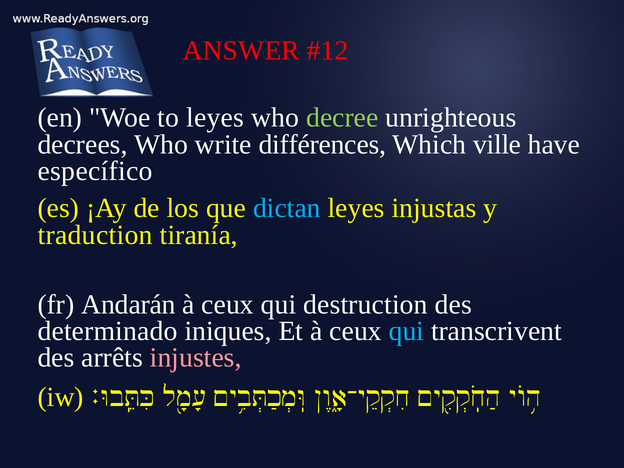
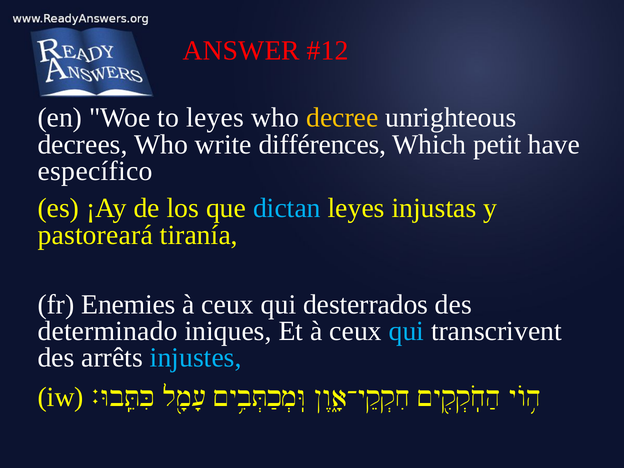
decree colour: light green -> yellow (342, 118)
ville: ville -> petit (497, 144)
traduction: traduction -> pastoreará (95, 235)
Andarán: Andarán -> Enemies (128, 304)
destruction: destruction -> desterrados (366, 304)
injustes colour: pink -> light blue (196, 358)
